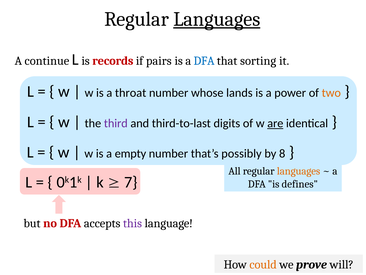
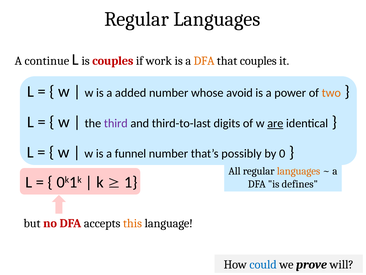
Languages underline: present -> none (217, 19)
is records: records -> couples (113, 61)
pairs: pairs -> work (159, 61)
DFA colour: blue -> orange (204, 61)
that sorting: sorting -> couples (258, 61)
throat: throat -> added (131, 93)
lands: lands -> avoid (239, 93)
empty: empty -> funnel (130, 153)
8: 8 -> 0 (282, 153)
7: 7 -> 1 (131, 182)
this colour: purple -> orange (132, 223)
could colour: orange -> blue (263, 264)
